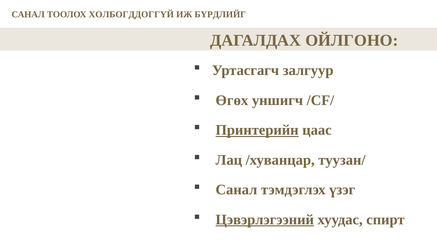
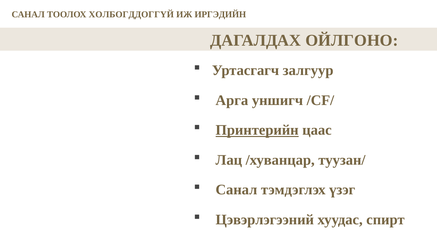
БҮРДЛИЙГ: БҮРДЛИЙГ -> ИРГЭДИЙН (220, 15)
Өгөх: Өгөх -> Арга (232, 100)
Цэвэрлэгээний underline: present -> none (265, 219)
